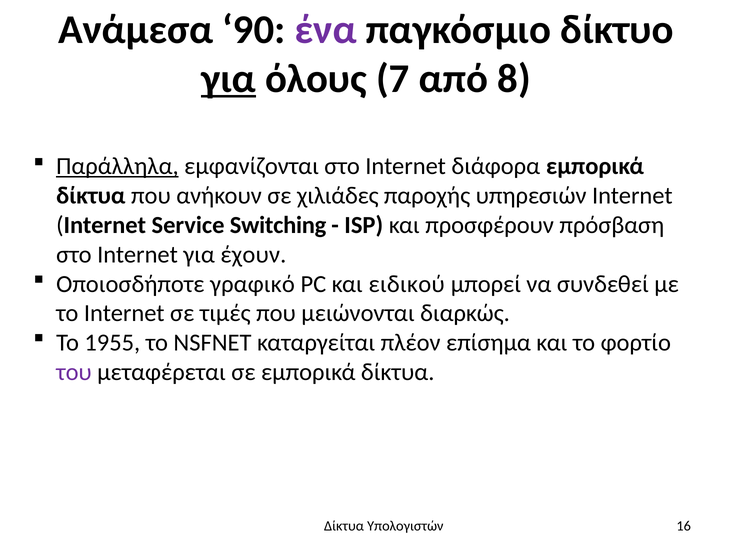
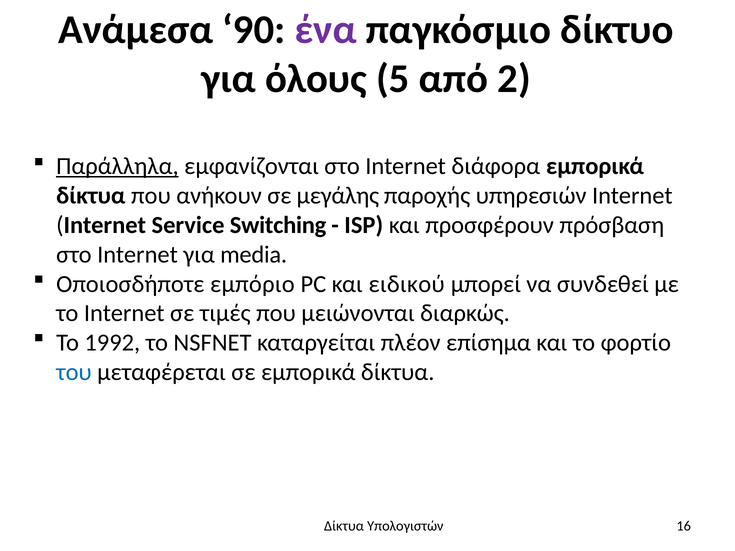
για underline: present -> none (228, 79)
7: 7 -> 5 (393, 79)
8: 8 -> 2 (514, 79)
χιλιάδες: χιλιάδες -> μεγάλης (338, 196)
έχουν: έχουν -> media (254, 255)
γραφικό: γραφικό -> εμπόριο (252, 284)
1955: 1955 -> 1992 (112, 343)
του colour: purple -> blue (74, 372)
